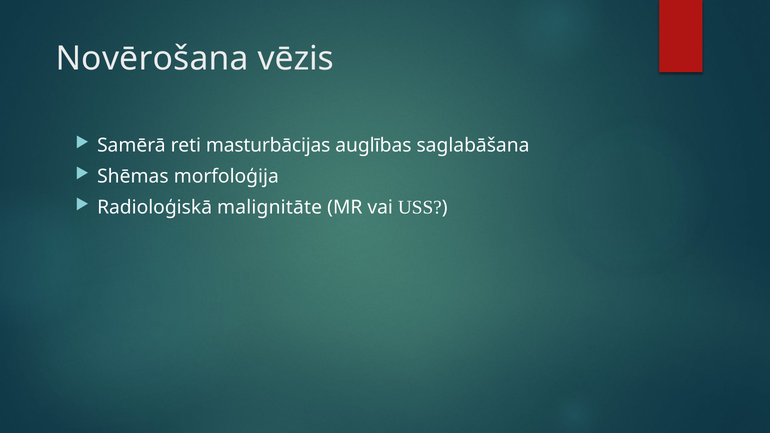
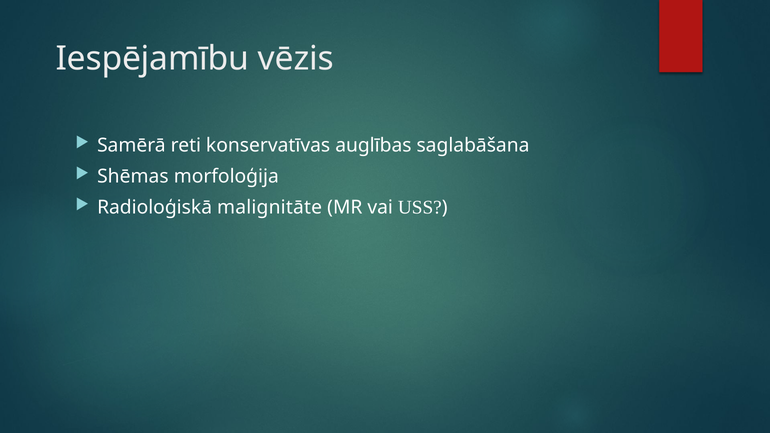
Novērošana: Novērošana -> Iespējamību (152, 59)
masturbācijas: masturbācijas -> konservatīvas (268, 145)
